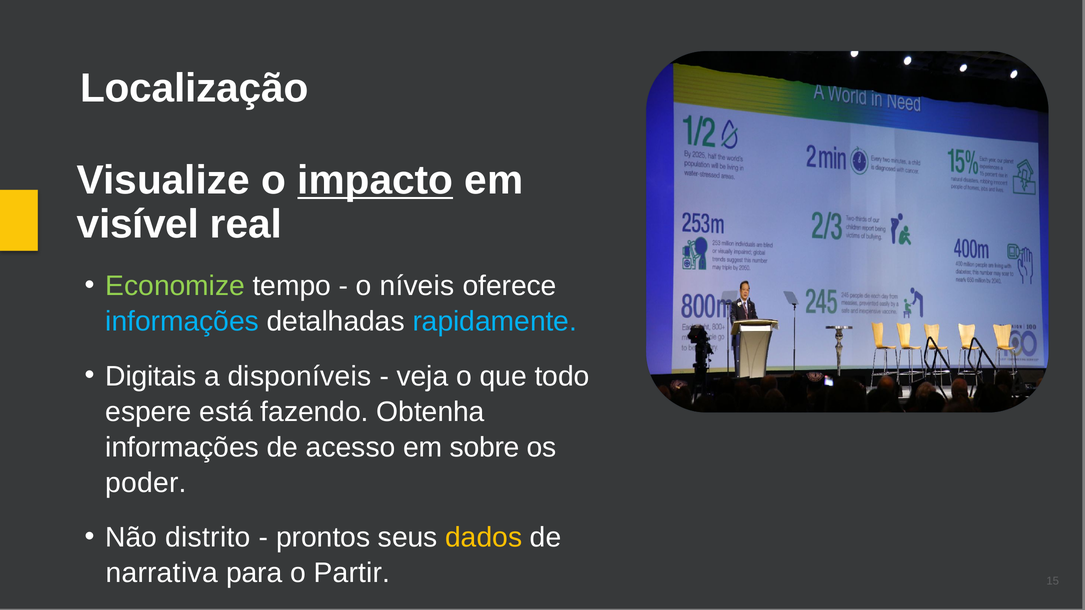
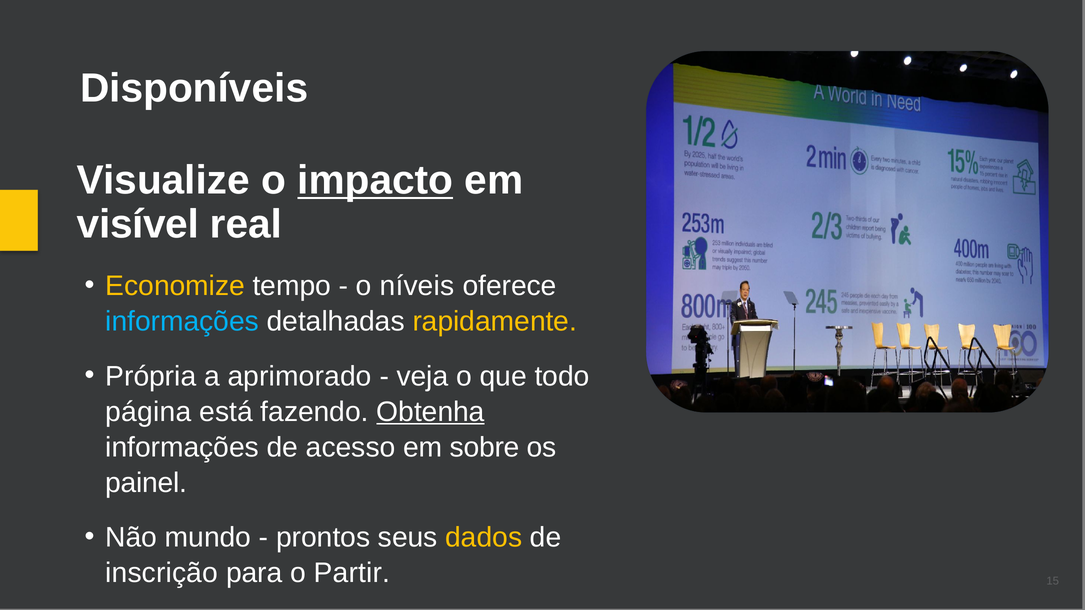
Localização: Localização -> Disponíveis (194, 88)
Economize colour: light green -> yellow (175, 286)
rapidamente colour: light blue -> yellow (495, 322)
Digitais: Digitais -> Própria (151, 376)
disponíveis: disponíveis -> aprimorado (300, 376)
espere: espere -> página (148, 412)
Obtenha underline: none -> present (431, 412)
poder: poder -> painel (146, 483)
distrito: distrito -> mundo (208, 538)
narrativa: narrativa -> inscrição (162, 573)
